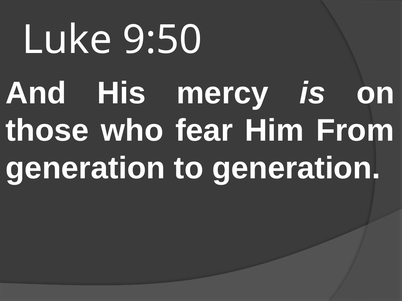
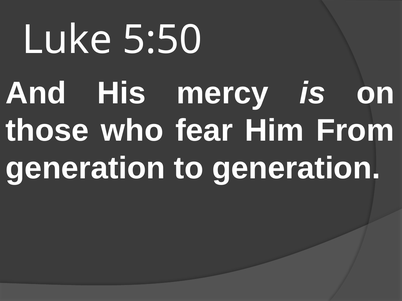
9:50: 9:50 -> 5:50 (162, 40)
